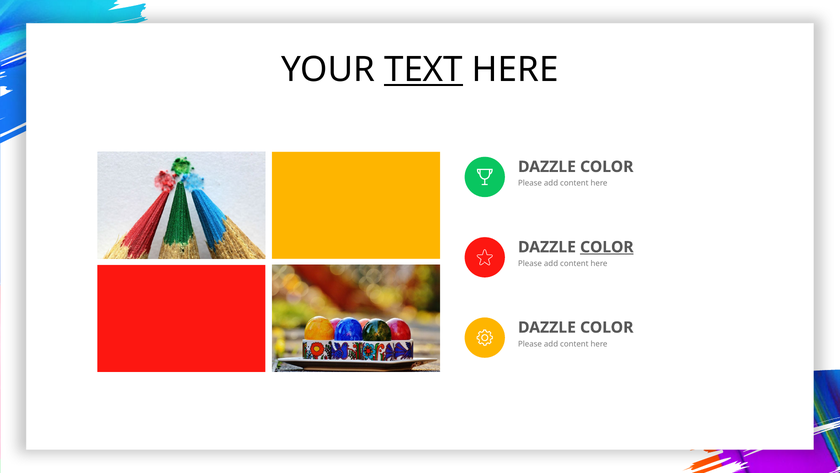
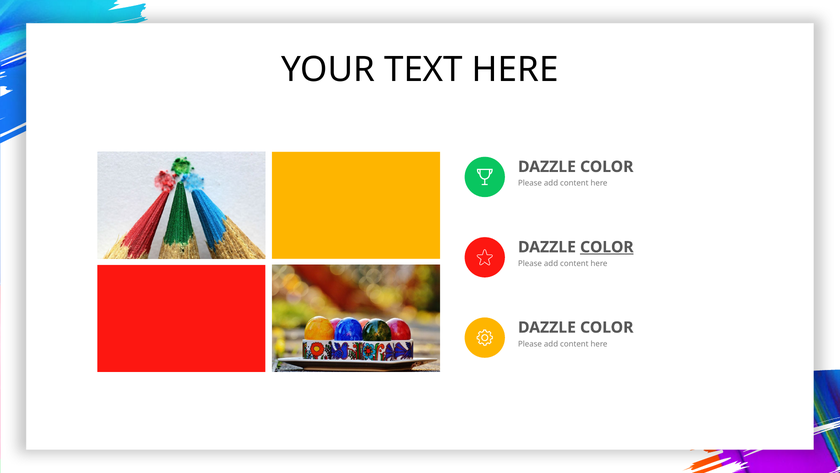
TEXT underline: present -> none (423, 70)
